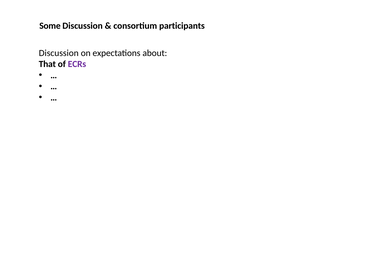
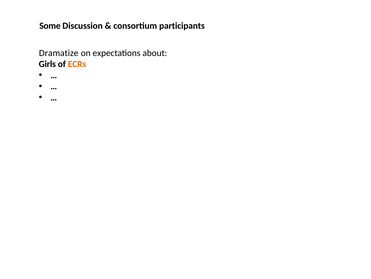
Discussion: Discussion -> Dramatize (59, 53)
That: That -> Girls (47, 64)
ECRs colour: purple -> orange (77, 64)
